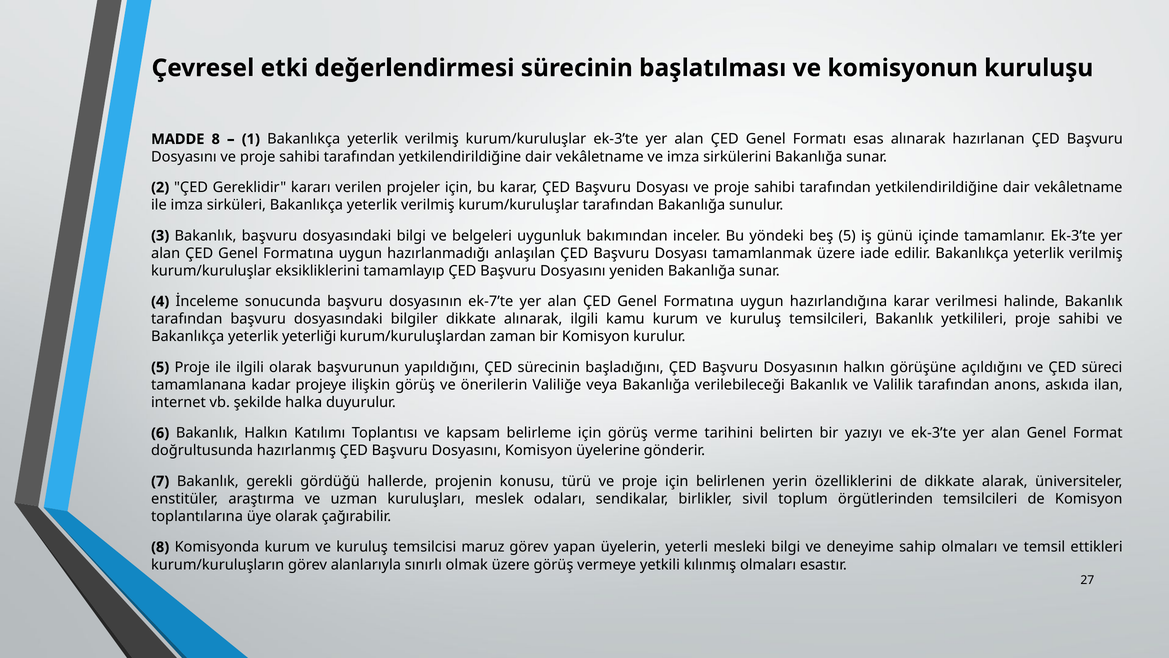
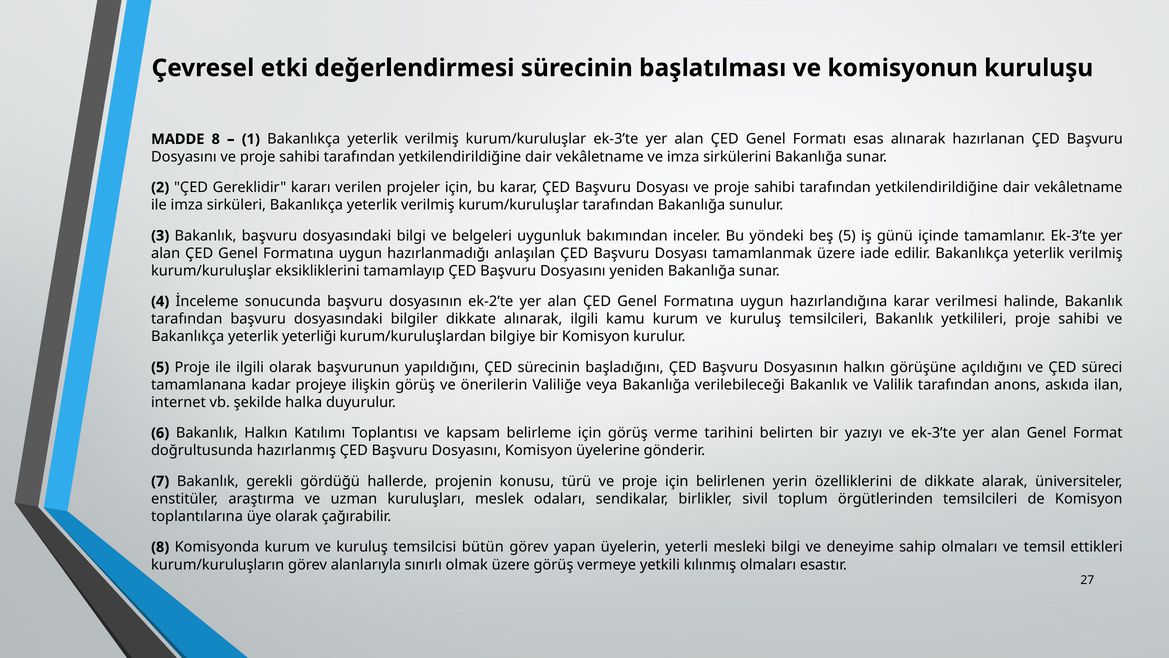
ek-7’te: ek-7’te -> ek-2’te (491, 301)
zaman: zaman -> bilgiye (513, 336)
maruz: maruz -> bütün (483, 547)
